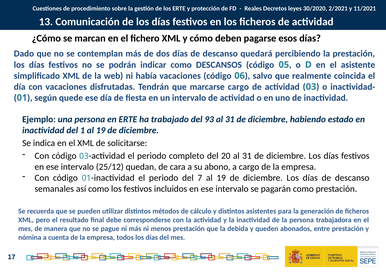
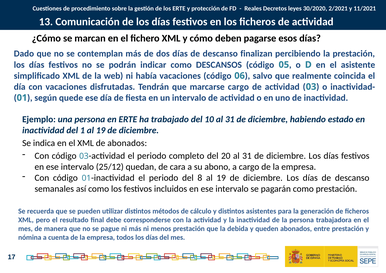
quedará: quedará -> finalizan (256, 54)
93: 93 -> 10 (209, 119)
de solicitarse: solicitarse -> abonados (127, 143)
7: 7 -> 8 (200, 178)
